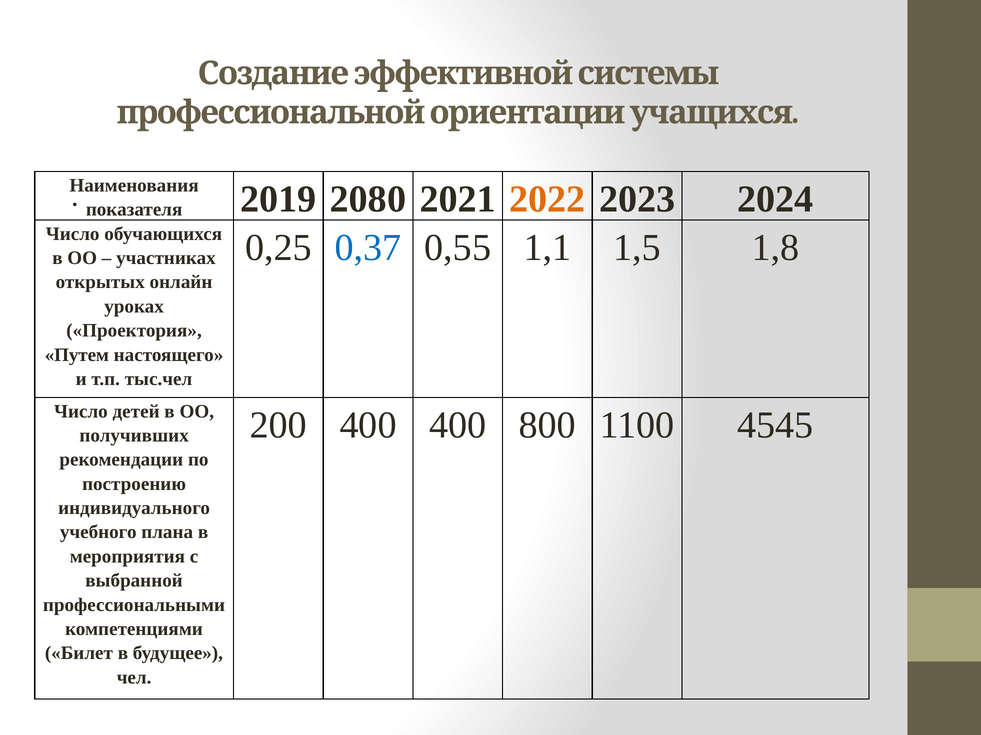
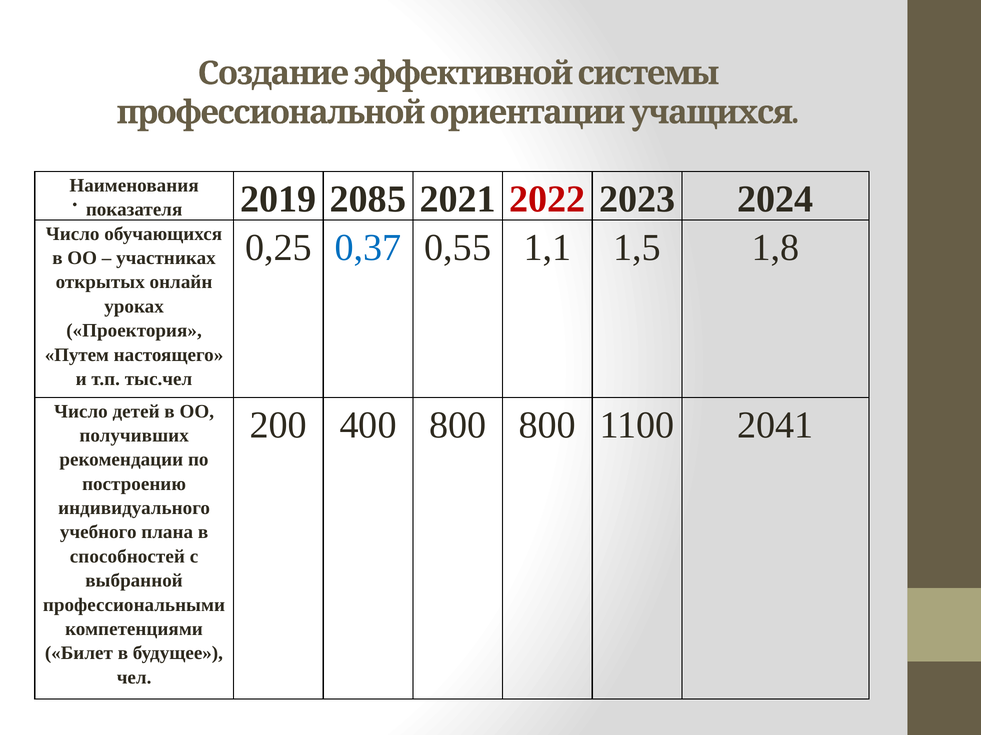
2080: 2080 -> 2085 (368, 199)
2022 colour: orange -> red (547, 199)
400 400: 400 -> 800 (458, 426)
4545: 4545 -> 2041 (775, 426)
мероприятия: мероприятия -> способностей (127, 557)
